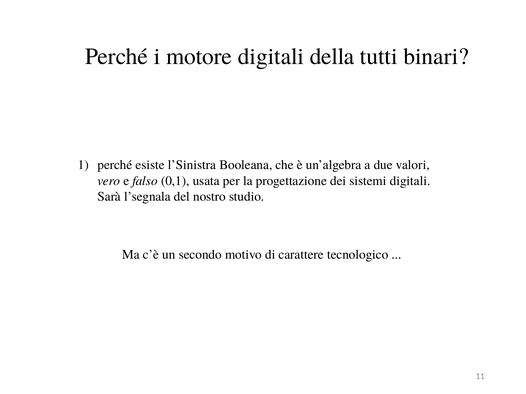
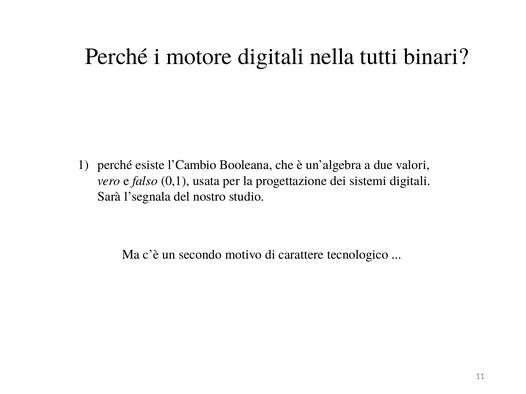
della: della -> nella (332, 57)
l’Sinistra: l’Sinistra -> l’Cambio (192, 165)
